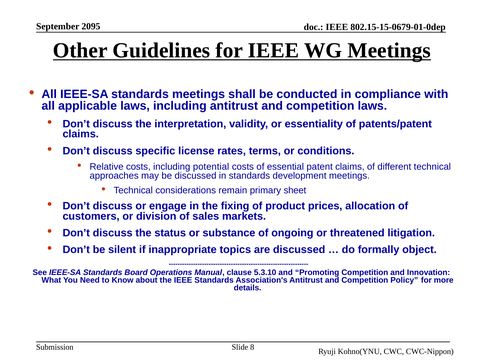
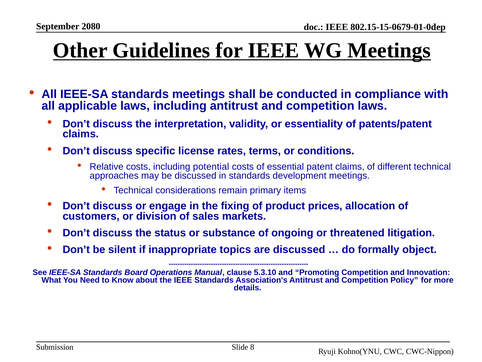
2095: 2095 -> 2080 (91, 26)
sheet: sheet -> items (295, 190)
